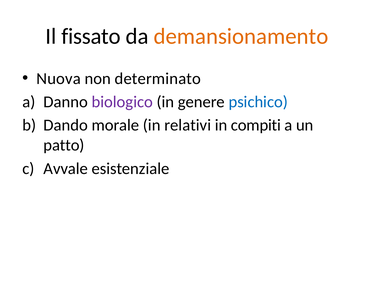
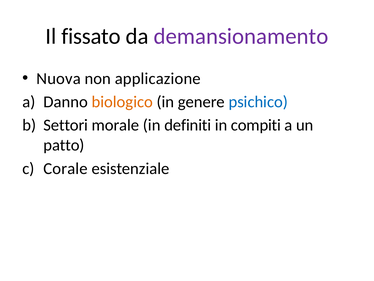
demansionamento colour: orange -> purple (241, 36)
determinato: determinato -> applicazione (158, 78)
biologico colour: purple -> orange (122, 102)
Dando: Dando -> Settori (66, 125)
relativi: relativi -> definiti (188, 125)
Avvale: Avvale -> Corale (66, 168)
